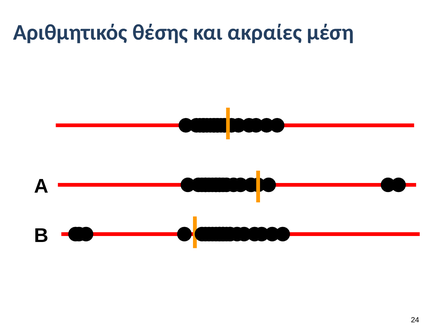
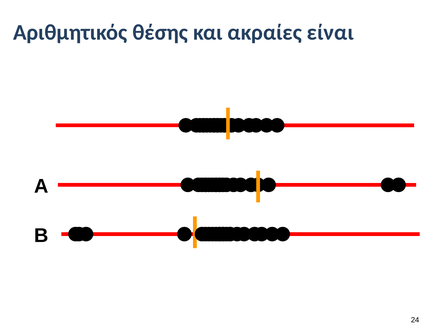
μέση: μέση -> είναι (330, 32)
